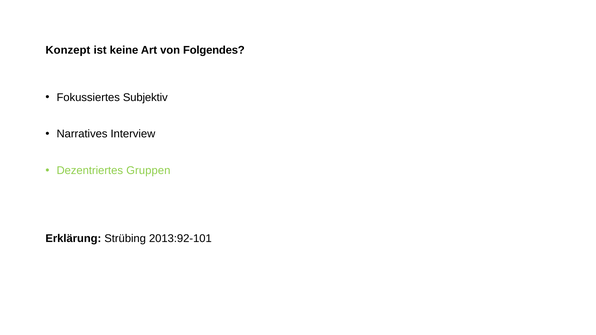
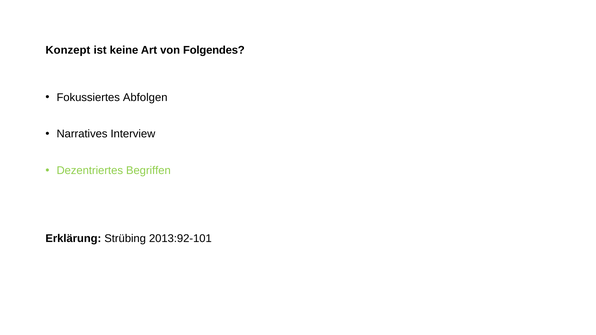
Subjektiv: Subjektiv -> Abfolgen (145, 97)
Gruppen: Gruppen -> Begriffen (148, 171)
